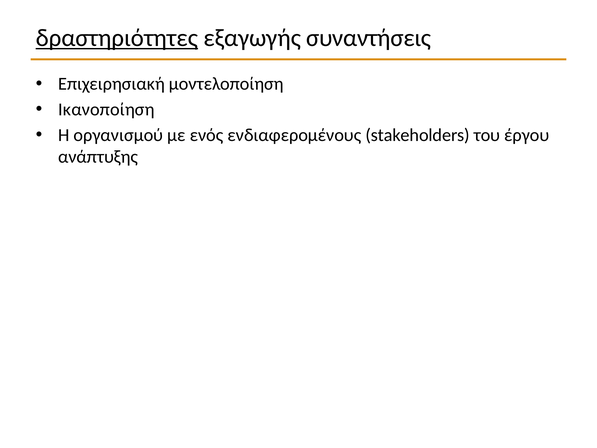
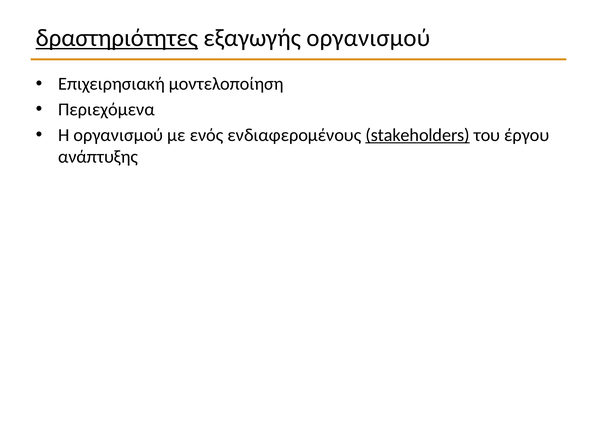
εξαγωγής συναντήσεις: συναντήσεις -> οργανισμού (368, 38)
Ικανοποίηση: Ικανοποίηση -> Περιεχόμενα (106, 109)
stakeholders underline: none -> present (418, 135)
